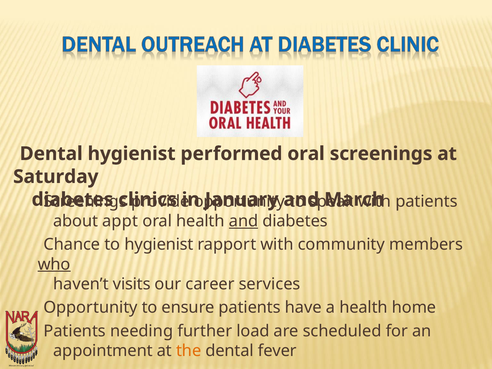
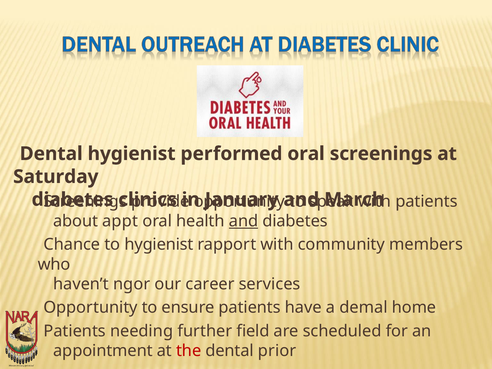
who underline: present -> none (54, 264)
visits: visits -> ngor (132, 284)
a health: health -> demal (363, 308)
load: load -> field (253, 331)
the colour: orange -> red (189, 351)
fever: fever -> prior (277, 351)
